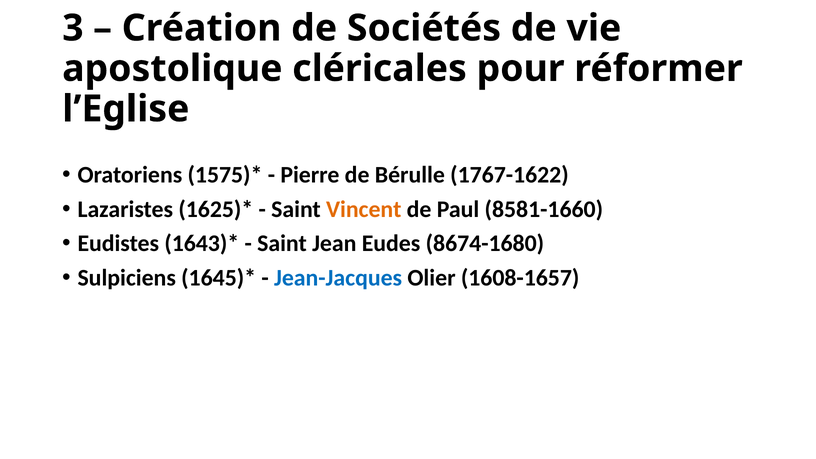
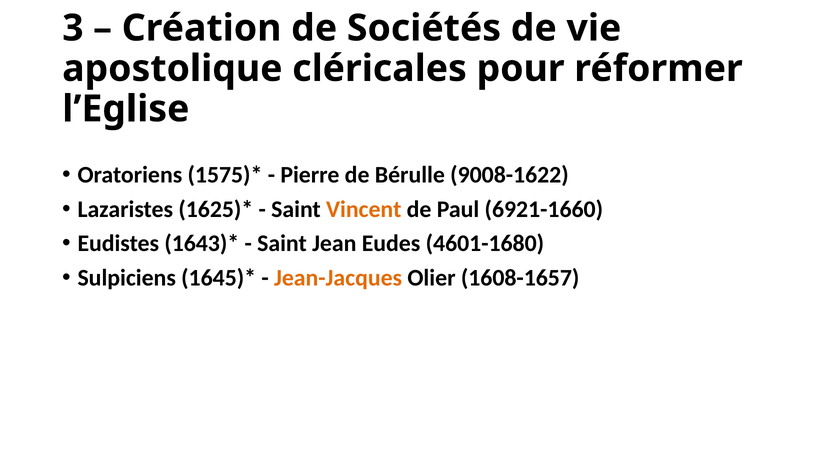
1767-1622: 1767-1622 -> 9008-1622 (509, 175)
8581-1660: 8581-1660 -> 6921-1660 (544, 209)
8674-1680: 8674-1680 -> 4601-1680 (485, 243)
Jean-Jacques colour: blue -> orange (338, 278)
